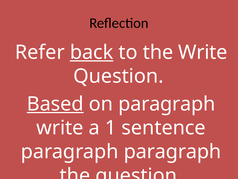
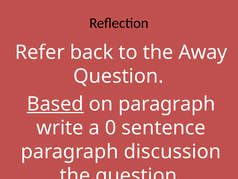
back underline: present -> none (92, 52)
the Write: Write -> Away (203, 52)
1: 1 -> 0 (111, 128)
paragraph paragraph: paragraph -> discussion (172, 151)
